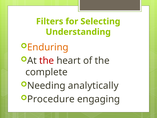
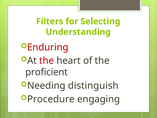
Enduring colour: orange -> red (48, 47)
complete: complete -> proficient (47, 72)
analytically: analytically -> distinguish (93, 85)
